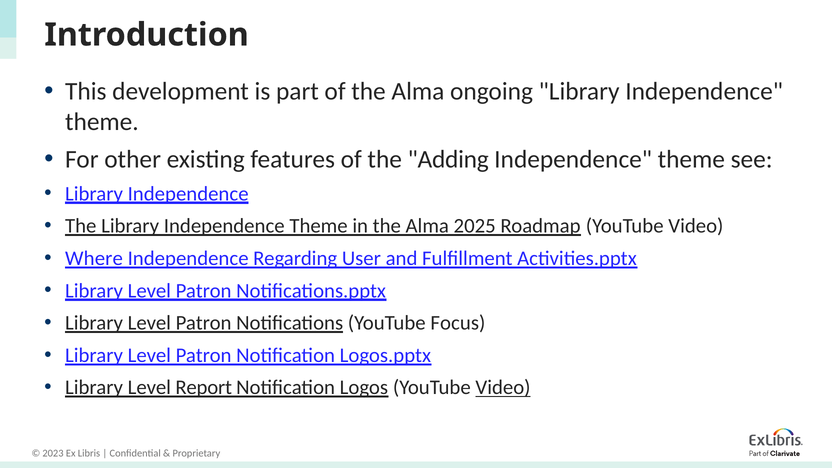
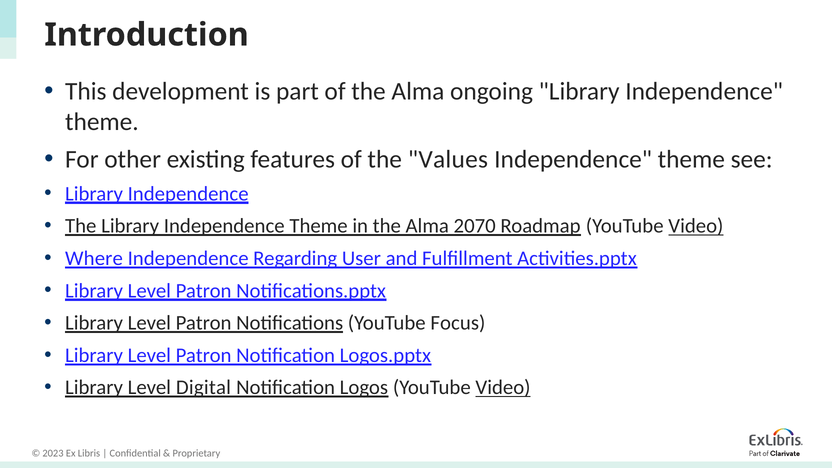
Adding: Adding -> Values (448, 159)
2025: 2025 -> 2070 (475, 226)
Video underline: none -> present (696, 226)
Report: Report -> Digital (203, 388)
